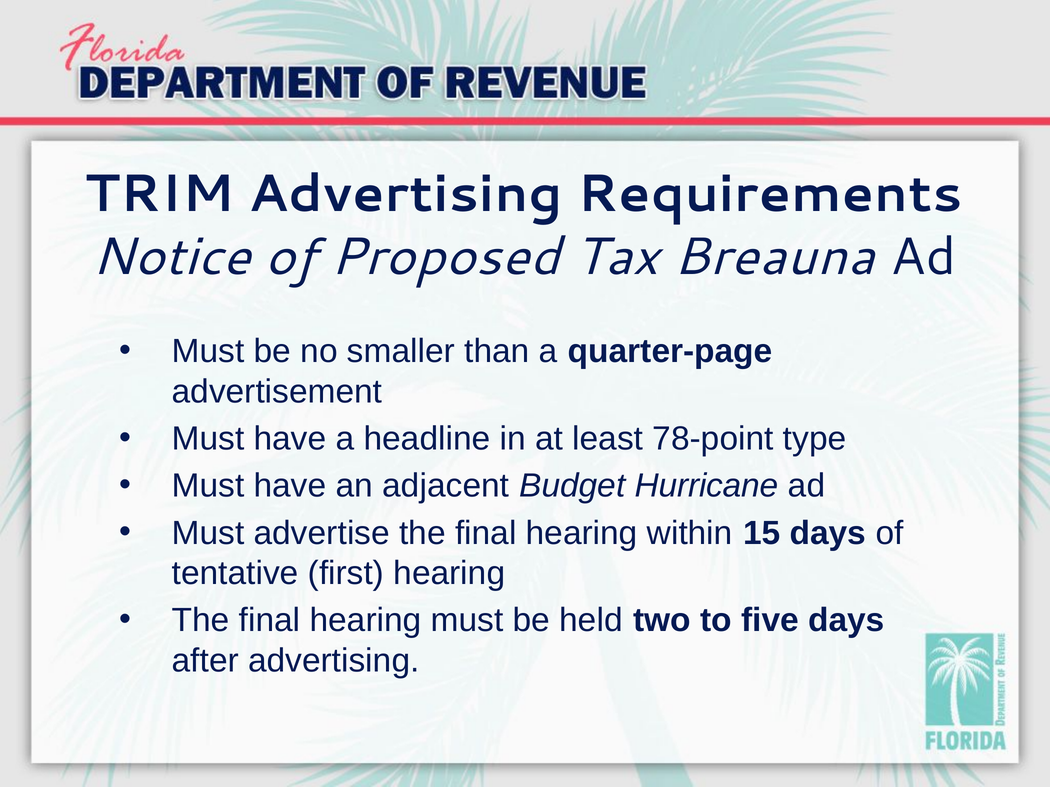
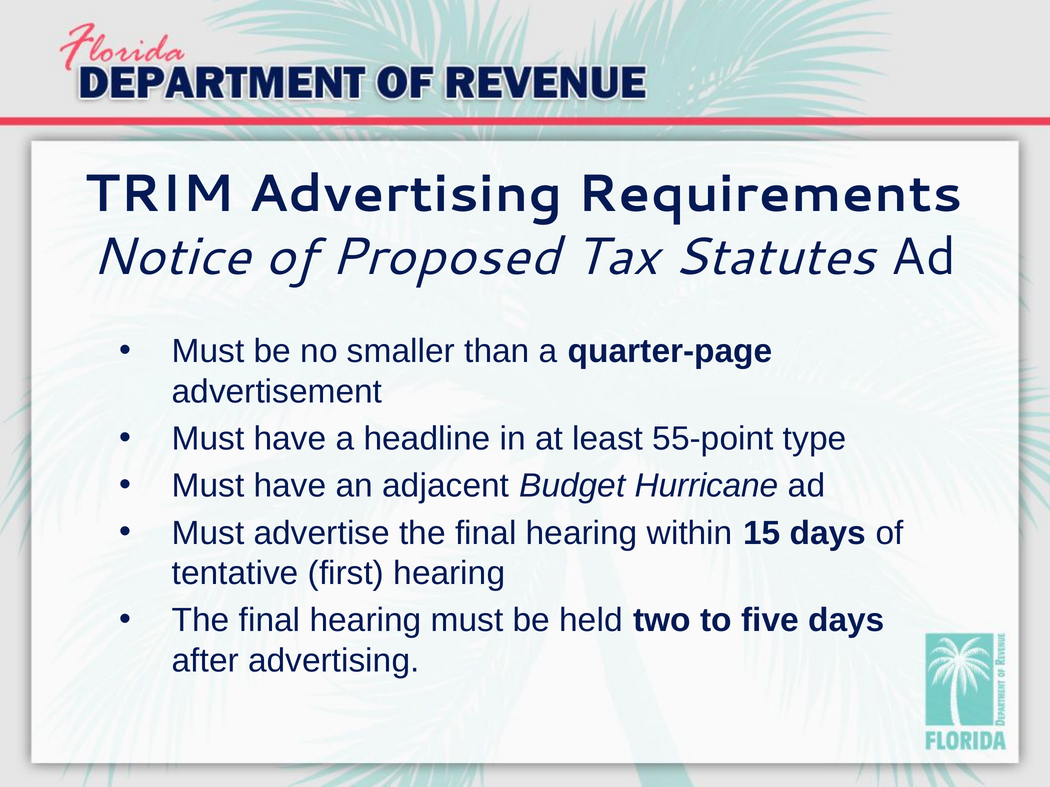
Breauna: Breauna -> Statutes (774, 257)
78-point: 78-point -> 55-point (713, 439)
